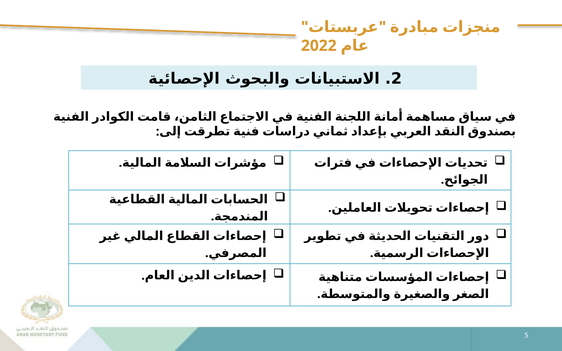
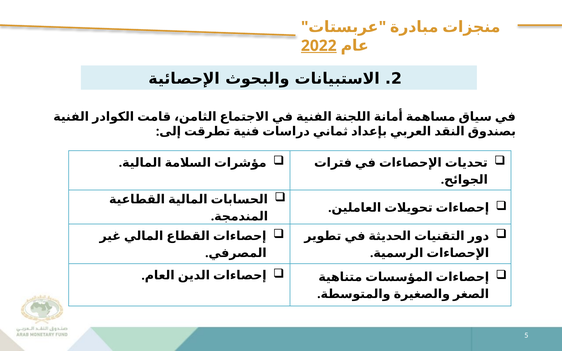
2022 underline: none -> present (319, 46)
